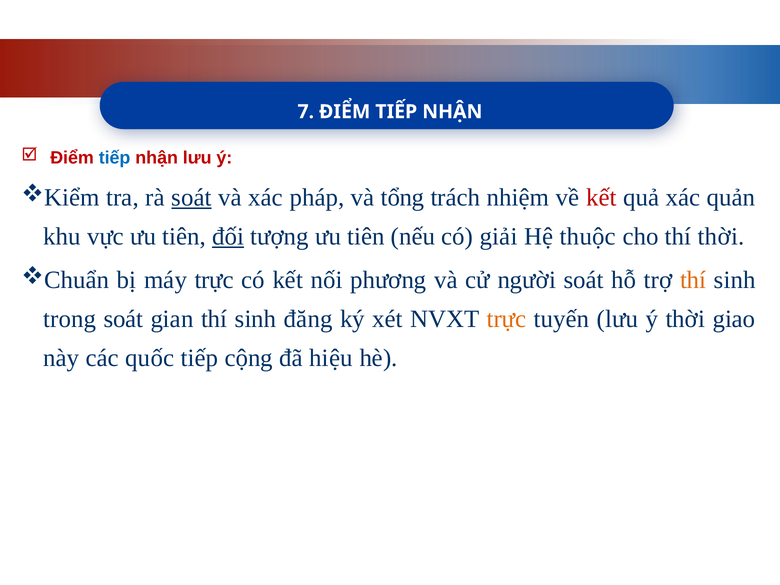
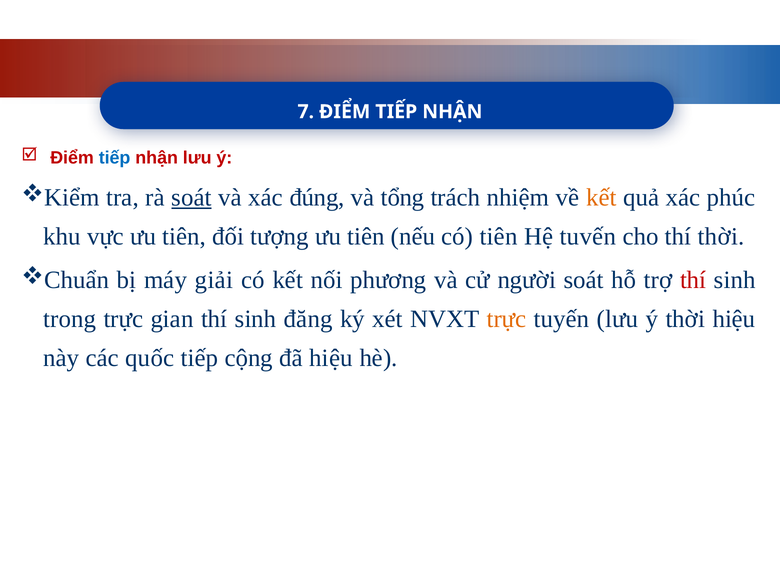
pháp: pháp -> đúng (317, 198)
kết colour: red -> orange (601, 198)
quản: quản -> phúc (731, 198)
đối underline: present -> none (228, 236)
có giải: giải -> tiên (499, 236)
thuộc: thuộc -> tuvến (588, 236)
máy trực: trực -> giải (214, 280)
thí colour: orange -> red (693, 280)
trong soát: soát -> trực (123, 319)
thời giao: giao -> hiệu (734, 319)
